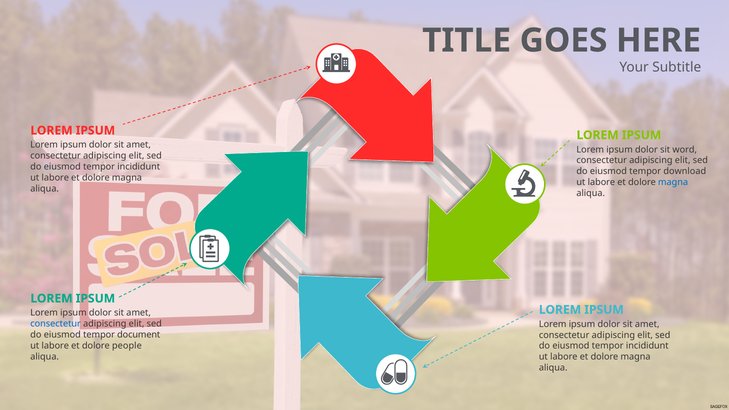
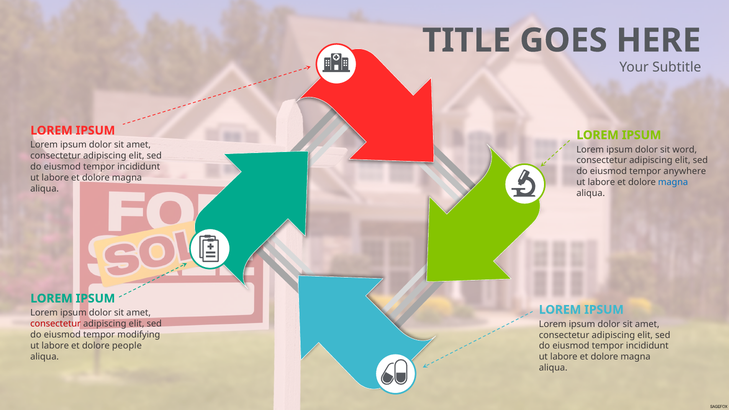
download: download -> anywhere (685, 171)
consectetur colour: blue -> red (56, 324)
document: document -> modifying (139, 335)
